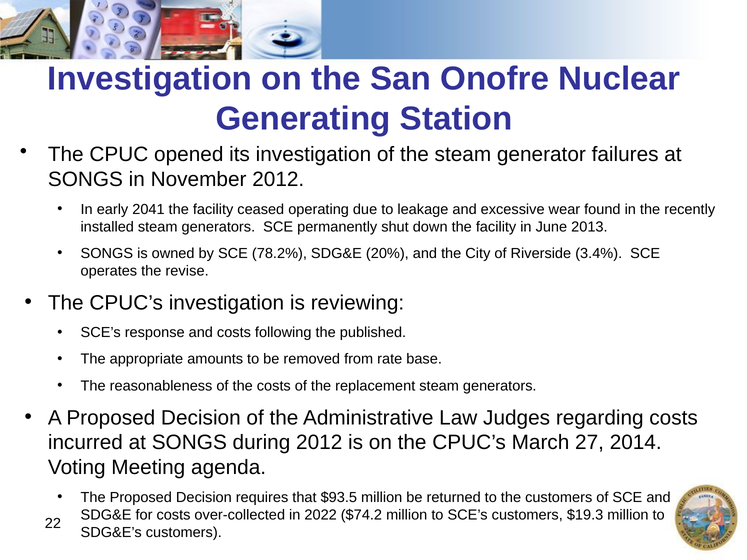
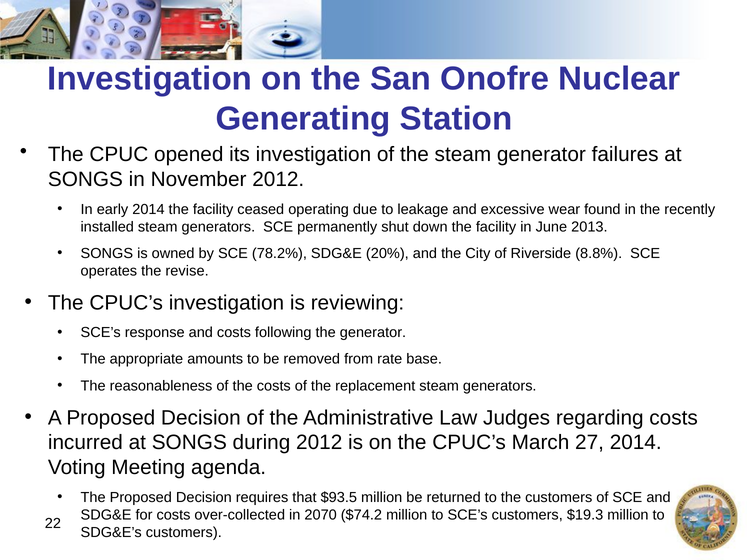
early 2041: 2041 -> 2014 (148, 209)
3.4%: 3.4% -> 8.8% (599, 253)
the published: published -> generator (373, 333)
2022: 2022 -> 2070 (321, 515)
